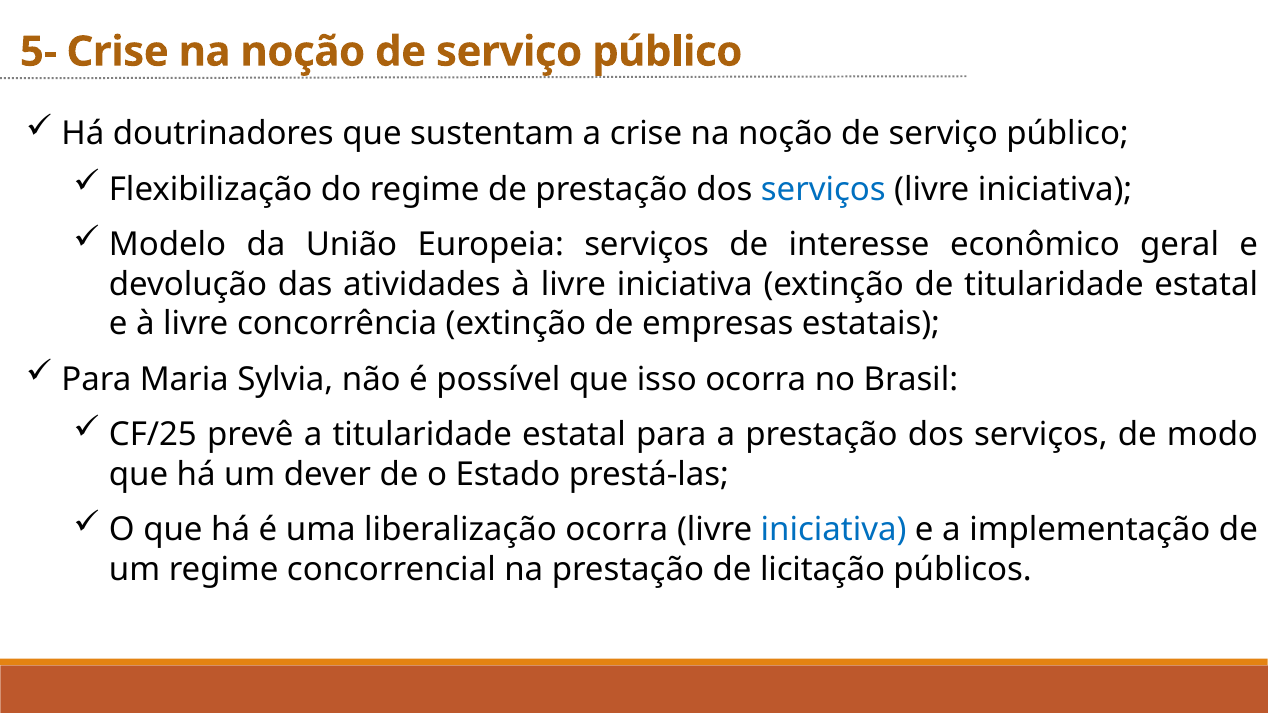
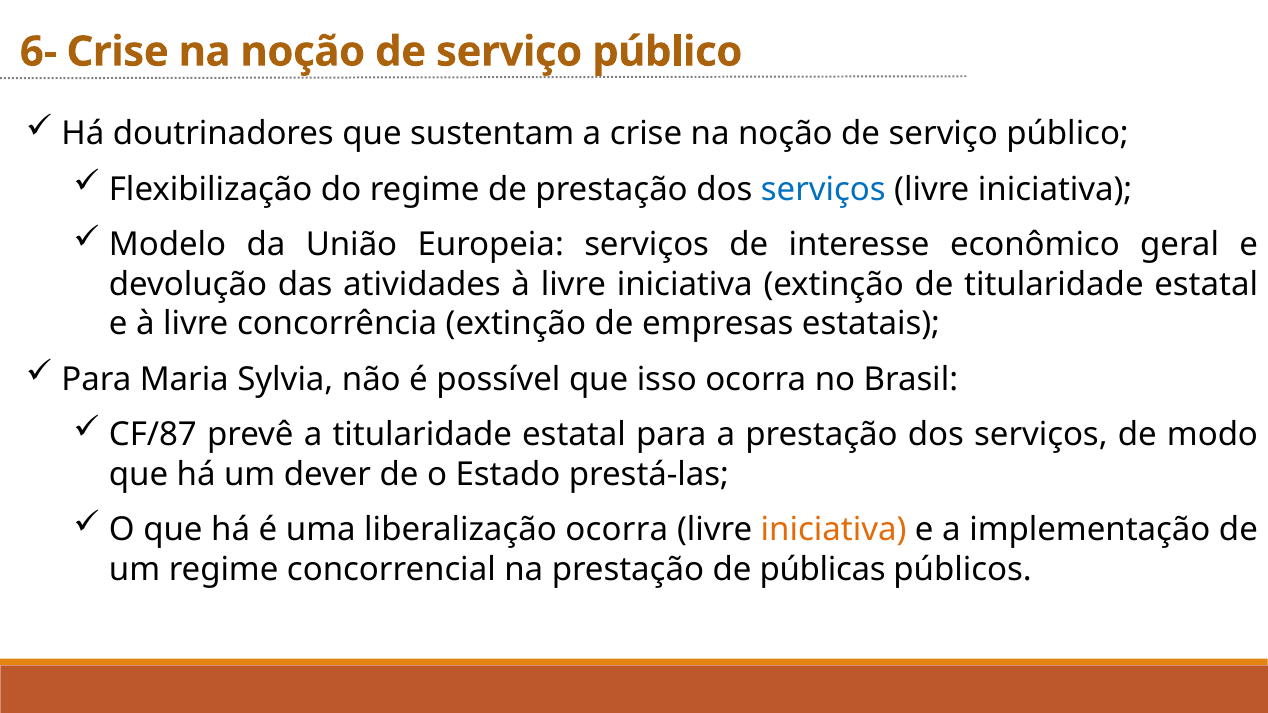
5-: 5- -> 6- (38, 52)
CF/25: CF/25 -> CF/87 (153, 435)
iniciativa colour: blue -> orange (834, 530)
licitação: licitação -> públicas (823, 570)
